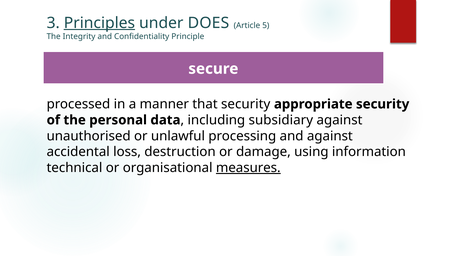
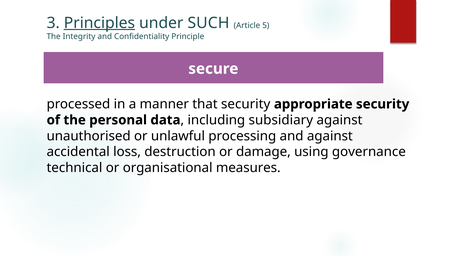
DOES: DOES -> SUCH (208, 23)
information: information -> governance (369, 152)
measures underline: present -> none (248, 168)
